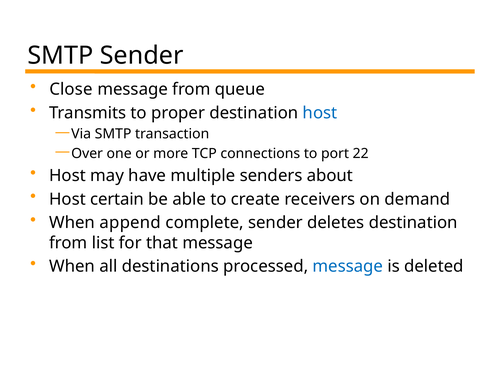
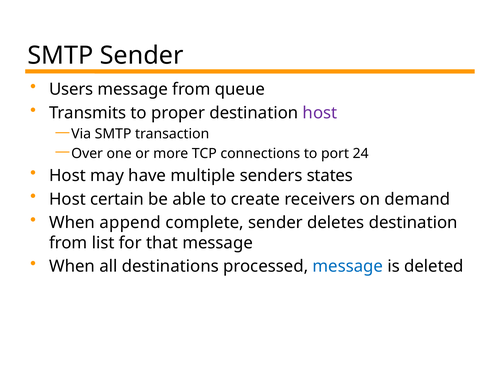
Close: Close -> Users (71, 89)
host colour: blue -> purple (320, 113)
22: 22 -> 24 (361, 154)
about: about -> states (330, 176)
